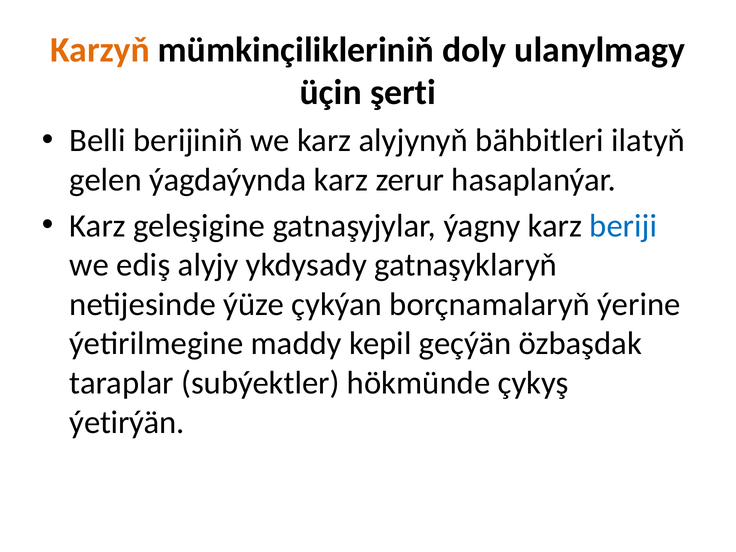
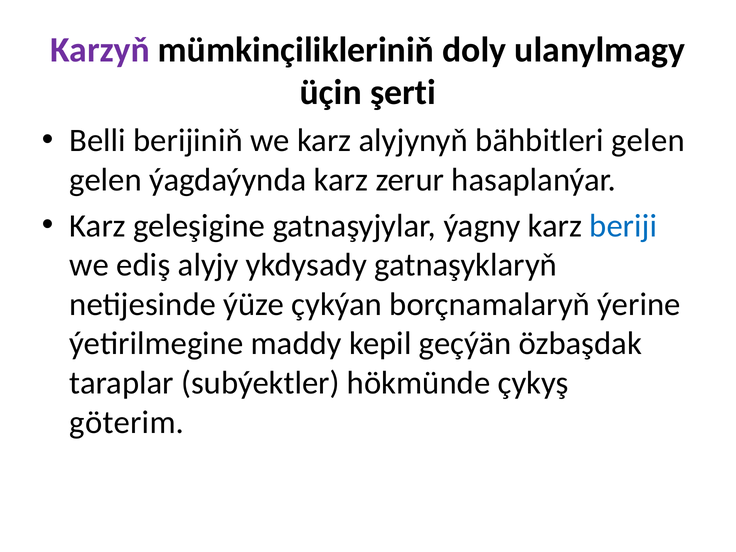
Karzyň colour: orange -> purple (100, 50)
bähbitleri ilatyň: ilatyň -> gelen (648, 141)
ýetirýän: ýetirýän -> göterim (127, 422)
